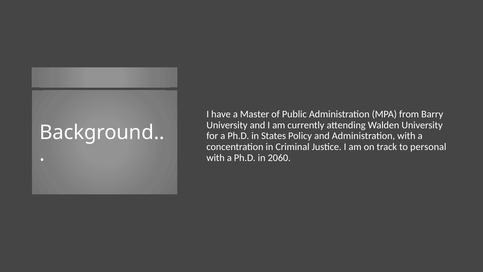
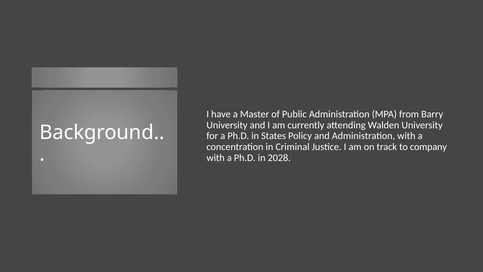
personal: personal -> company (428, 147)
2060: 2060 -> 2028 (279, 158)
